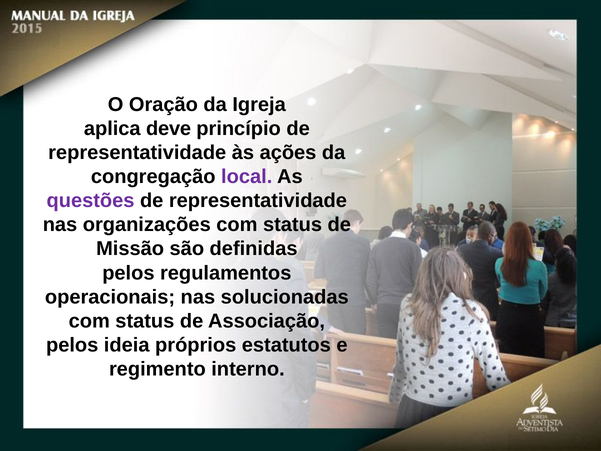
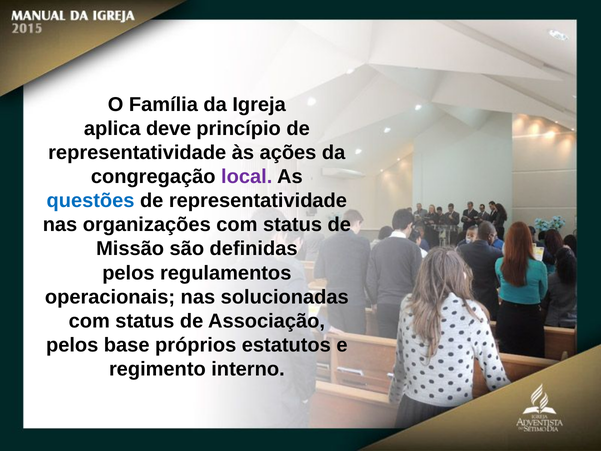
Oração: Oração -> Família (163, 104)
questões colour: purple -> blue (91, 201)
ideia: ideia -> base (127, 345)
